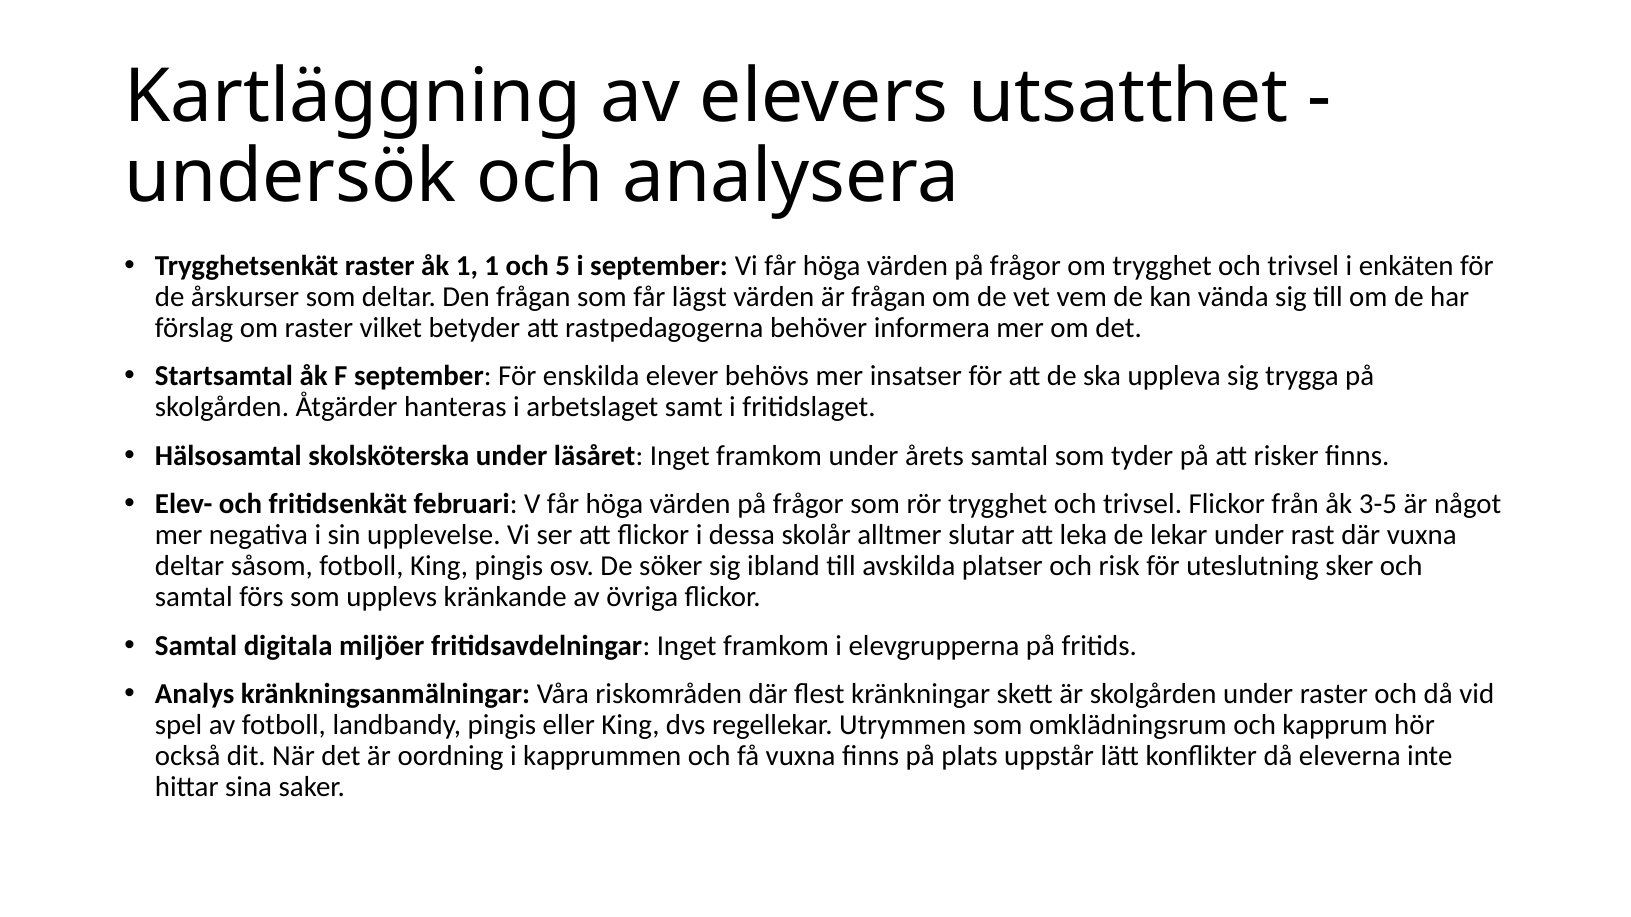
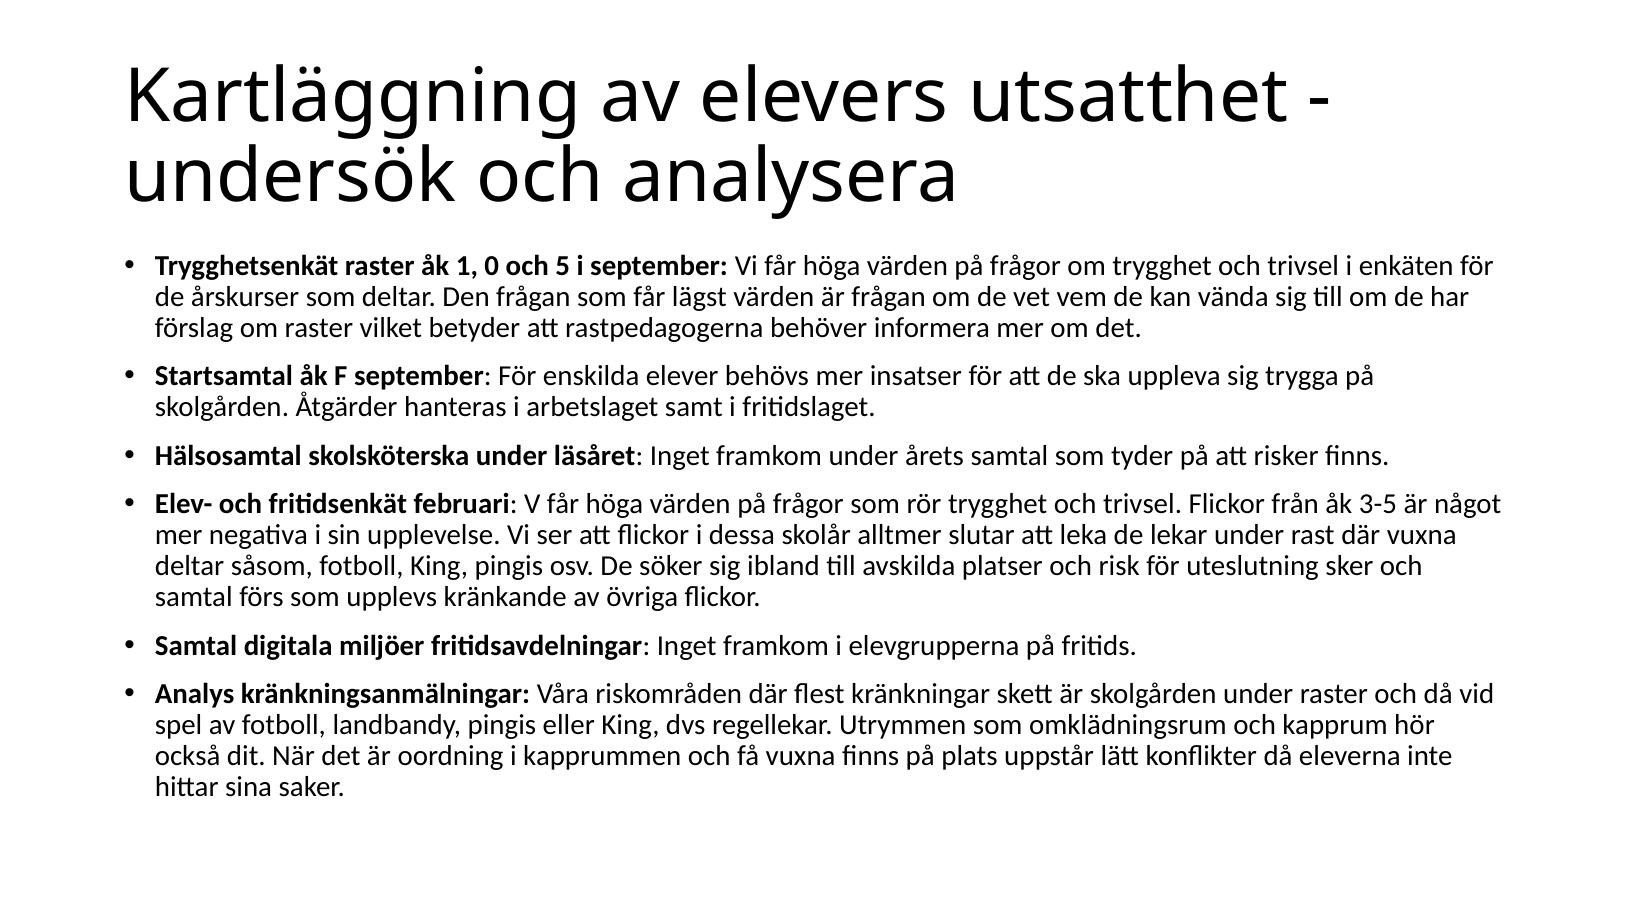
1 1: 1 -> 0 (492, 266)
